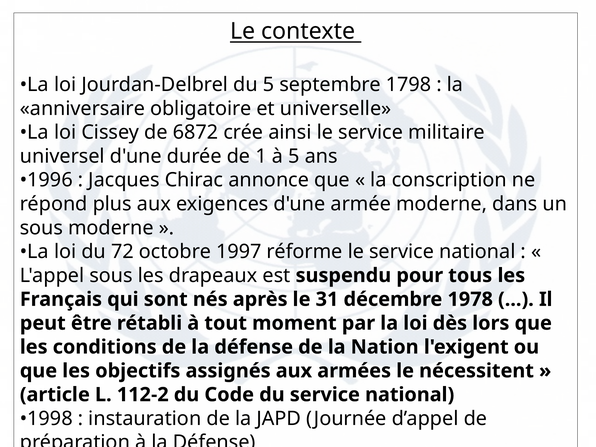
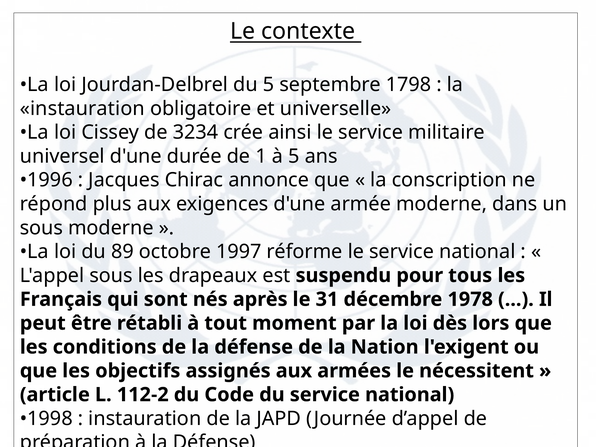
anniversaire: anniversaire -> instauration (82, 109)
6872: 6872 -> 3234 (196, 132)
72: 72 -> 89 (122, 252)
